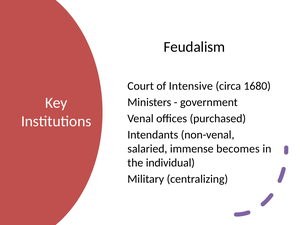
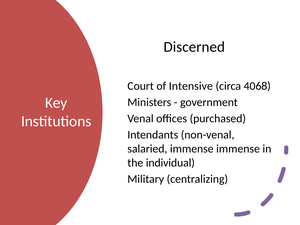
Feudalism: Feudalism -> Discerned (194, 47)
1680: 1680 -> 4068 (257, 86)
immense becomes: becomes -> immense (238, 149)
